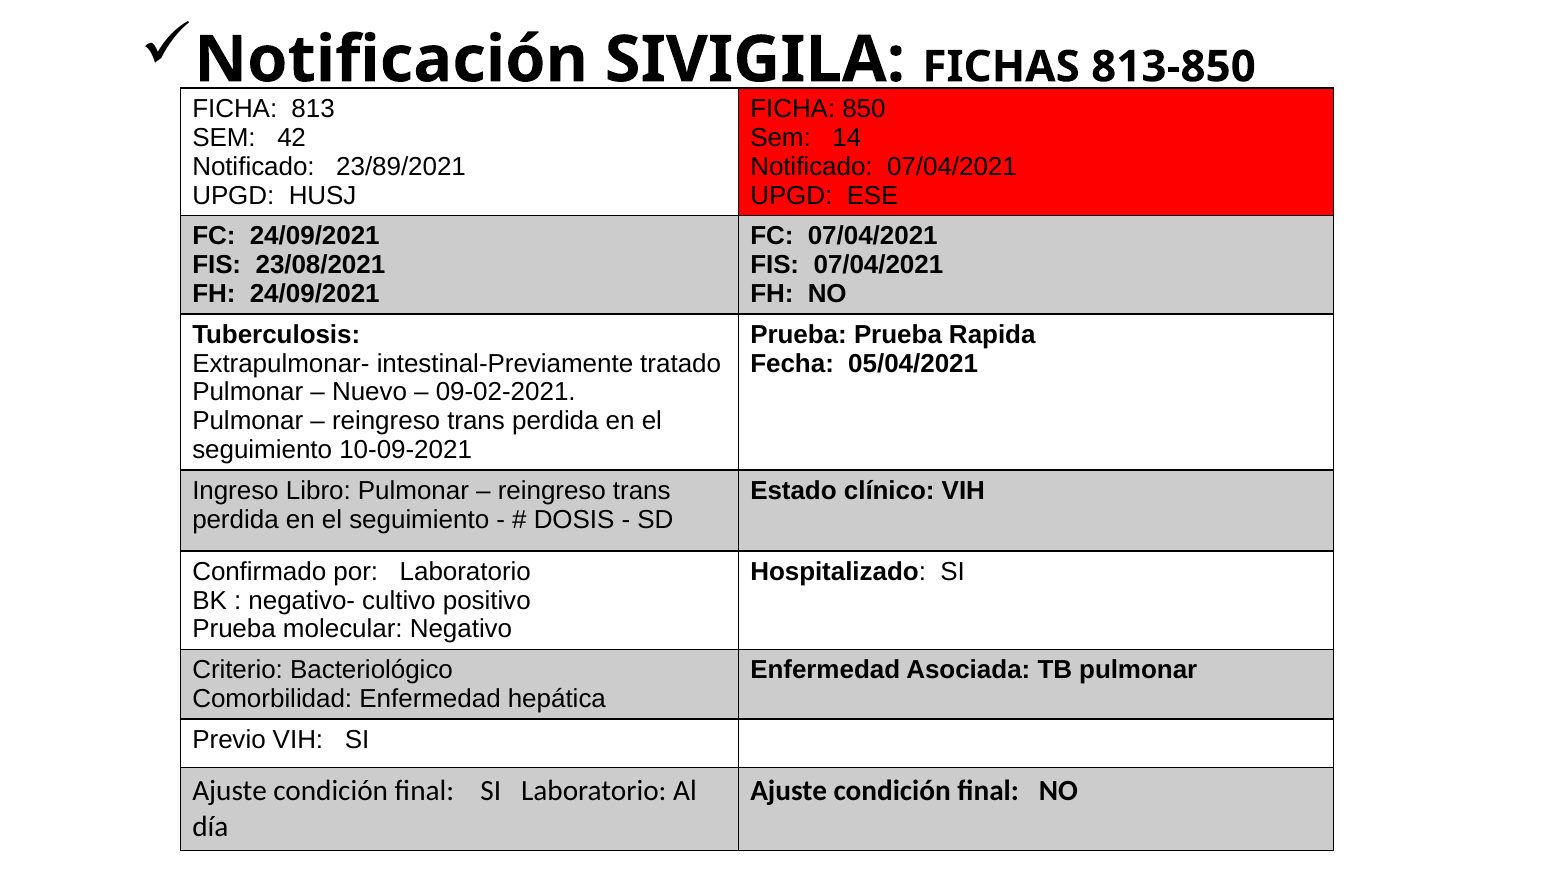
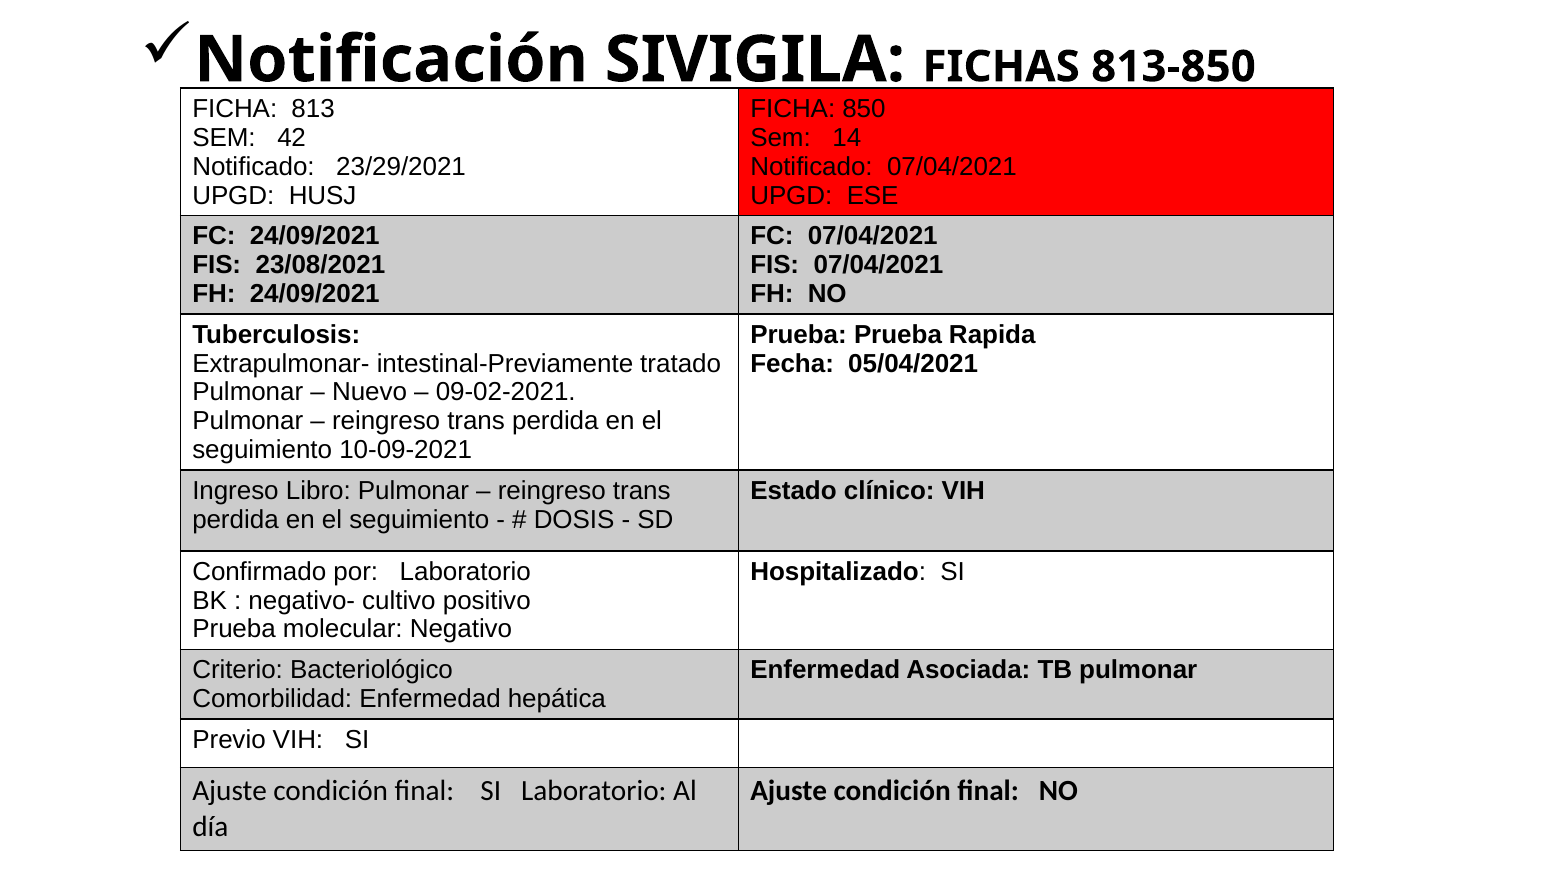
23/89/2021: 23/89/2021 -> 23/29/2021 (401, 167)
